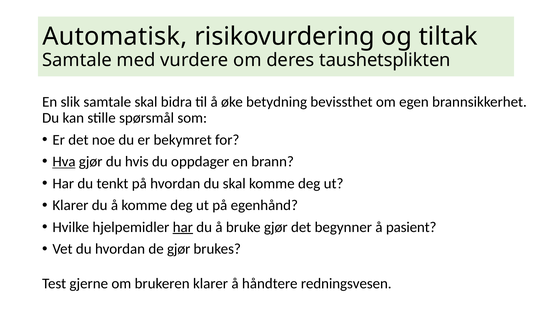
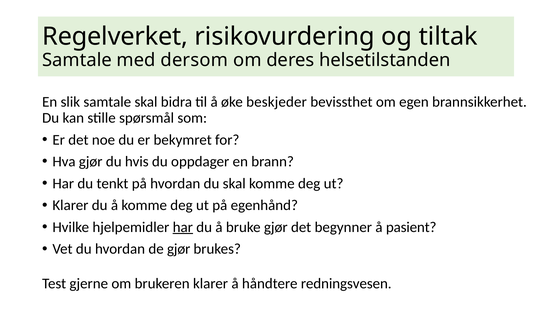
Automatisk: Automatisk -> Regelverket (115, 36)
vurdere: vurdere -> dersom (194, 60)
taushetsplikten: taushetsplikten -> helsetilstanden (385, 60)
betydning: betydning -> beskjeder (277, 102)
Hva underline: present -> none (64, 162)
